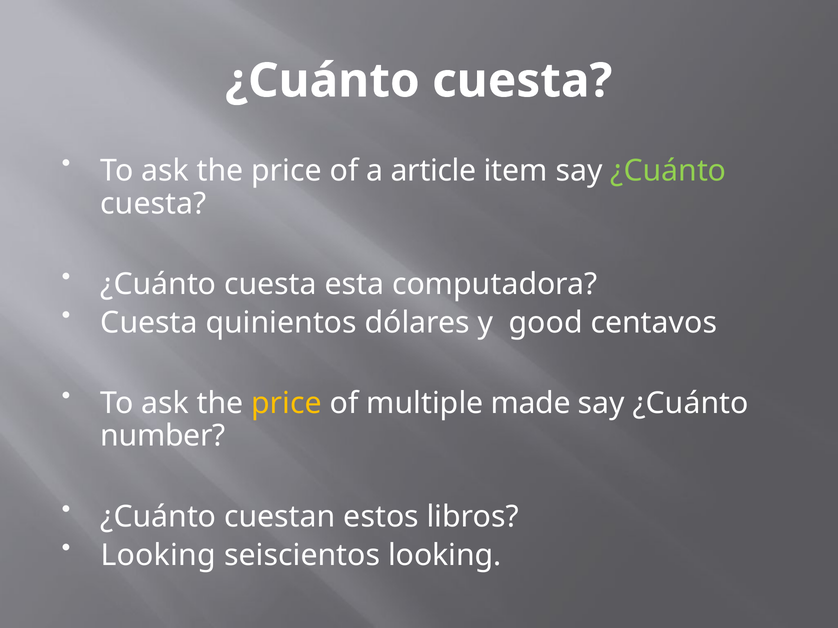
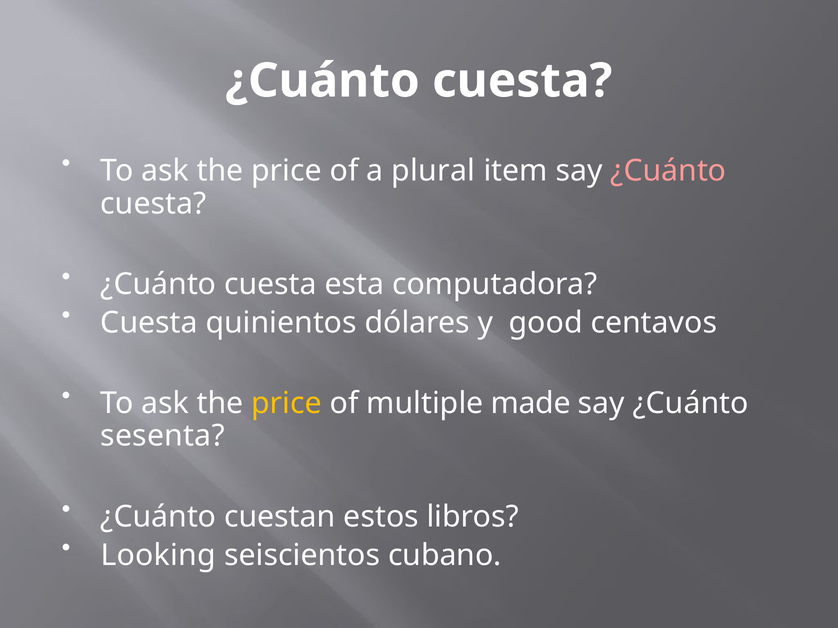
article: article -> plural (433, 171)
¿Cuánto colour: light green -> pink (668, 171)
number: number -> sesenta (163, 436)
seiscientos looking: looking -> cubano (445, 556)
